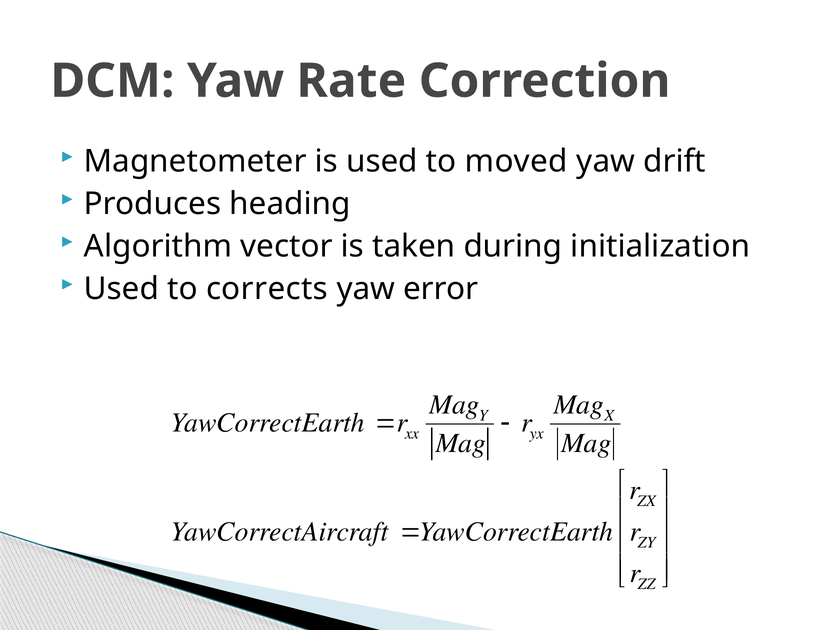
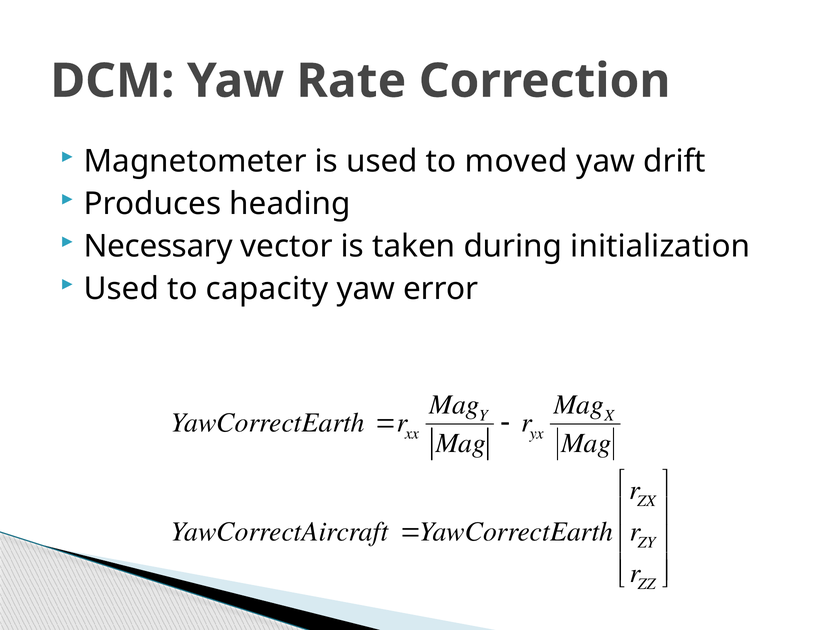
Algorithm: Algorithm -> Necessary (158, 246)
corrects: corrects -> capacity (267, 289)
